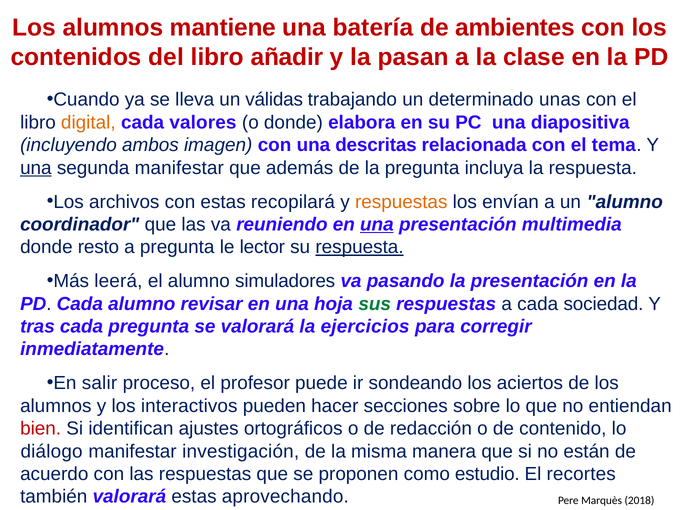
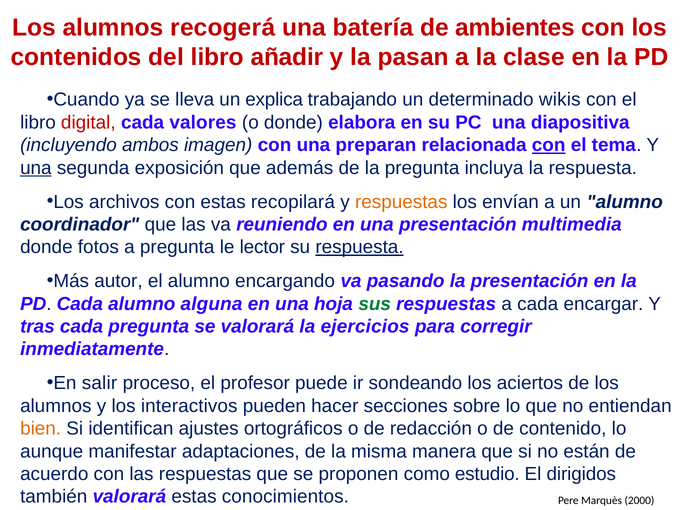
mantiene: mantiene -> recogerá (223, 28)
válidas: válidas -> explica (274, 100)
unas: unas -> wikis (560, 100)
digital colour: orange -> red (88, 122)
descritas: descritas -> preparan (376, 145)
con underline: none -> present (549, 145)
segunda manifestar: manifestar -> exposición (179, 168)
una underline: present -> none (377, 224)
resto: resto -> fotos (98, 247)
leerá: leerá -> autor (118, 281)
simuladores: simuladores -> encargando (285, 281)
revisar: revisar -> alguna (212, 304)
sociedad: sociedad -> encargar (603, 304)
bien colour: red -> orange (41, 429)
diálogo: diálogo -> aunque (52, 451)
investigación: investigación -> adaptaciones (241, 451)
recortes: recortes -> dirigidos (581, 474)
aprovechando: aprovechando -> conocimientos (285, 497)
2018: 2018 -> 2000 (639, 500)
